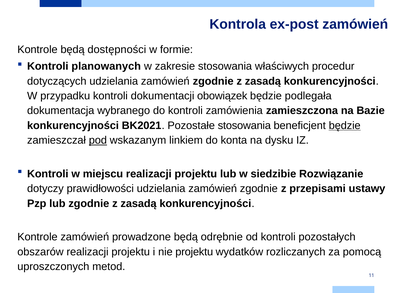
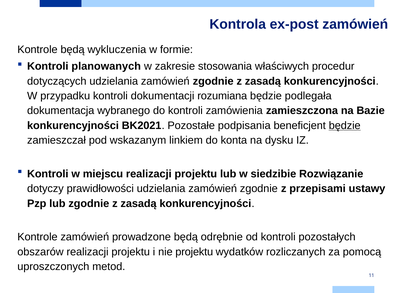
dostępności: dostępności -> wykluczenia (117, 49)
obowiązek: obowiązek -> rozumiana (222, 96)
Pozostałe stosowania: stosowania -> podpisania (244, 125)
pod underline: present -> none (98, 140)
